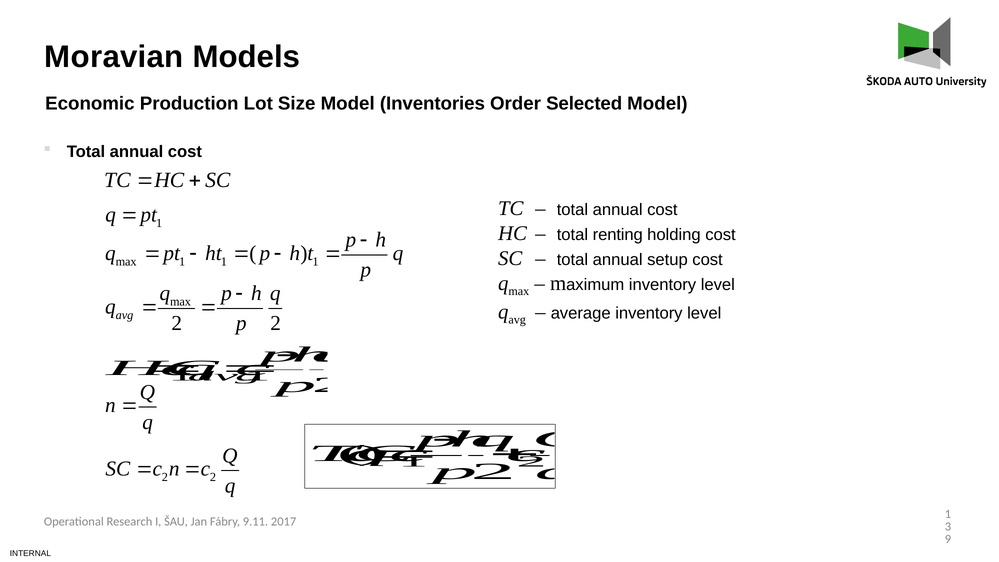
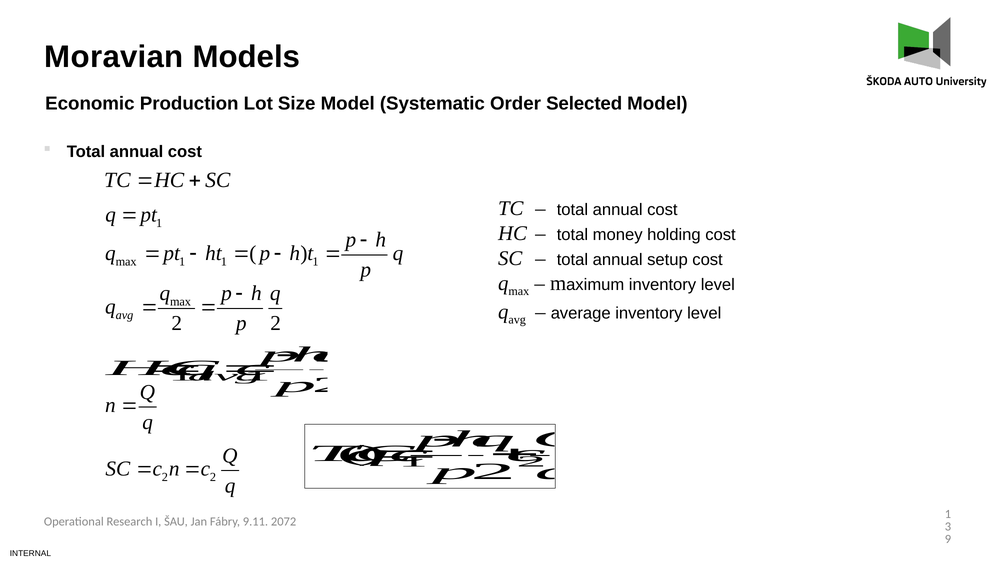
Inventories: Inventories -> Systematic (432, 104)
renting: renting -> money (618, 235)
2017: 2017 -> 2072 (284, 522)
